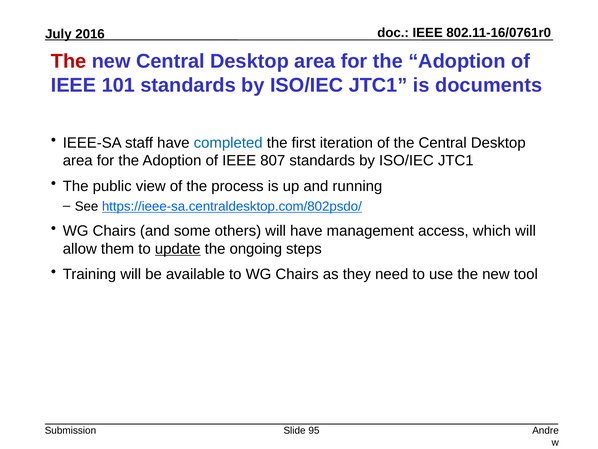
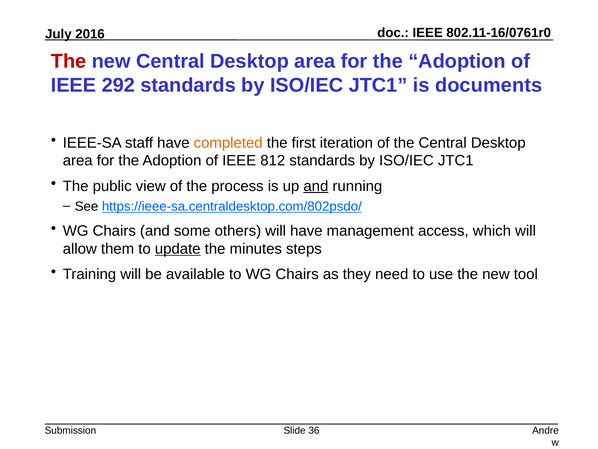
101: 101 -> 292 (118, 85)
completed colour: blue -> orange (228, 143)
807: 807 -> 812 (273, 161)
and underline: none -> present (316, 186)
ongoing: ongoing -> minutes (256, 249)
95: 95 -> 36 (314, 430)
